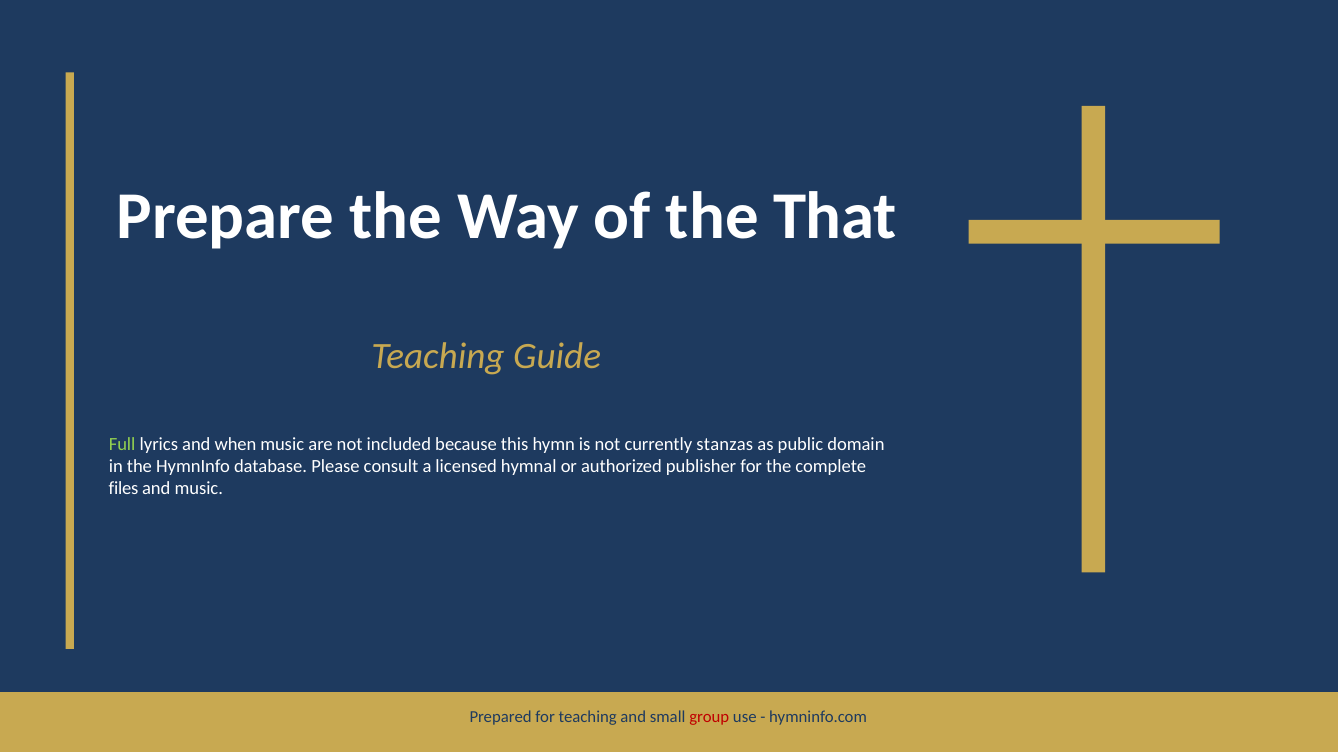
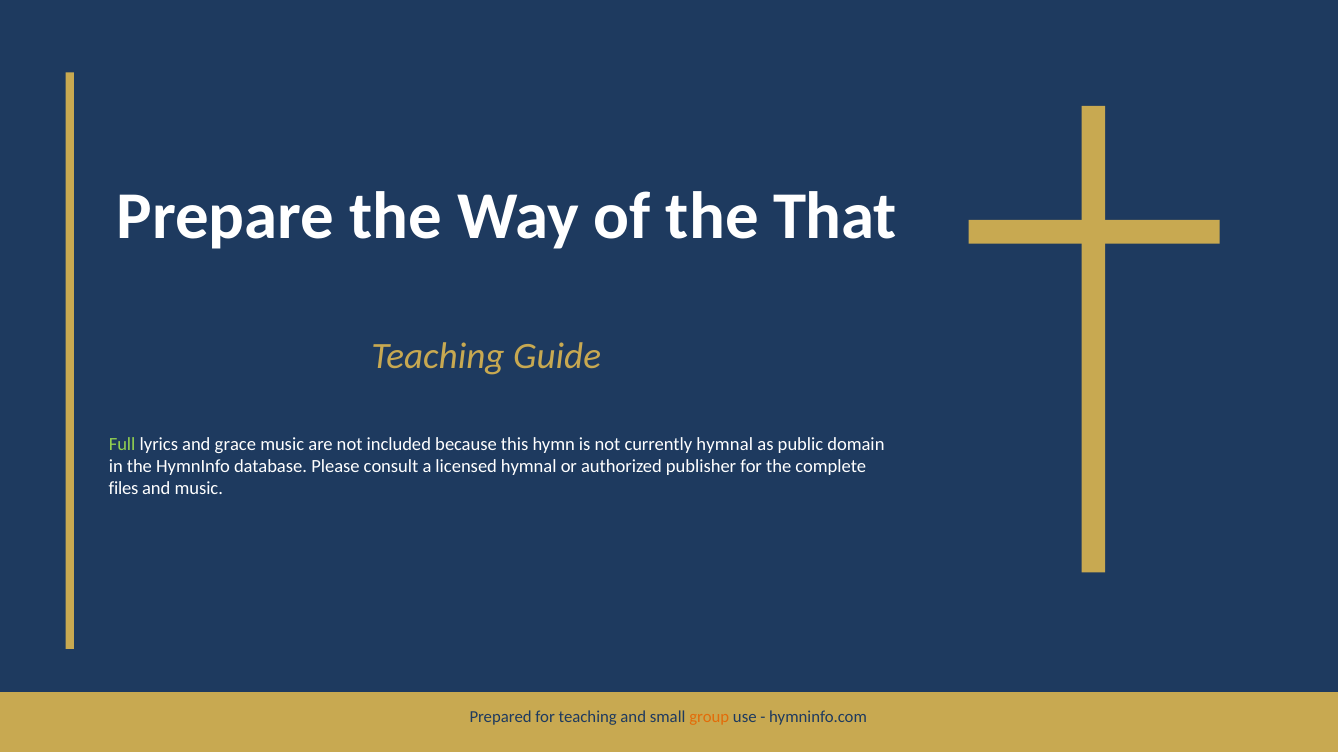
when: when -> grace (235, 444)
currently stanzas: stanzas -> hymnal (725, 444)
group colour: red -> orange (709, 718)
